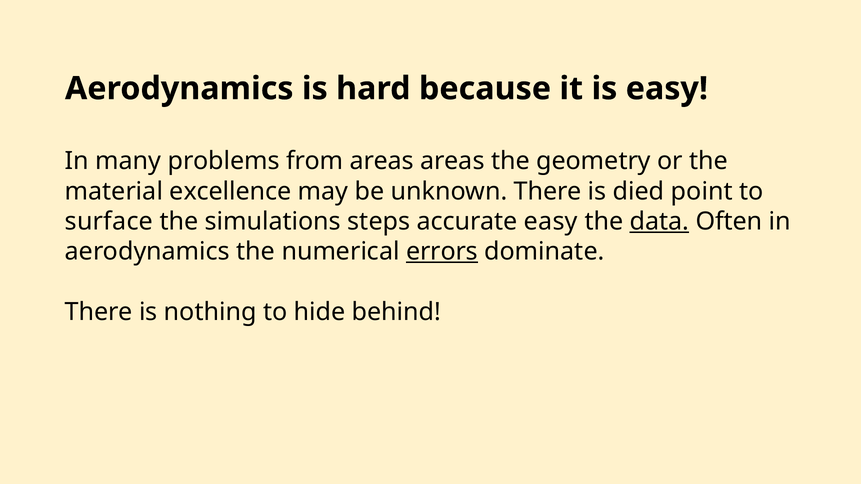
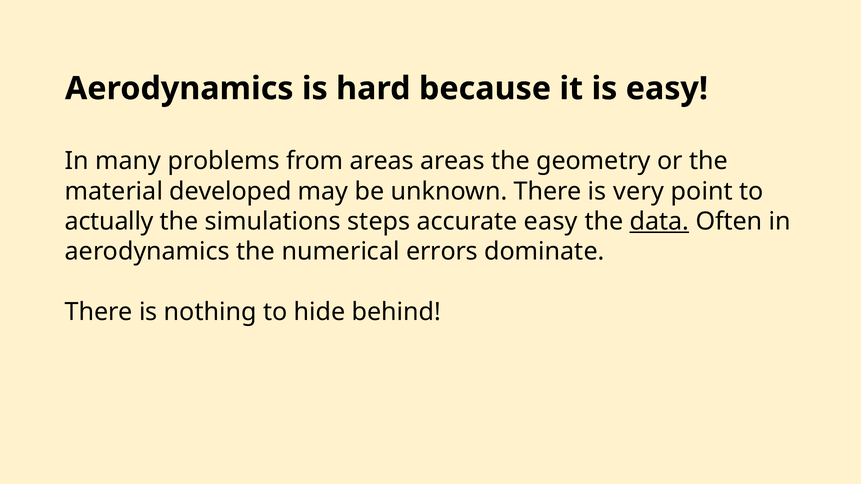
excellence: excellence -> developed (231, 191)
died: died -> very (639, 191)
surface: surface -> actually (109, 222)
errors underline: present -> none (442, 252)
